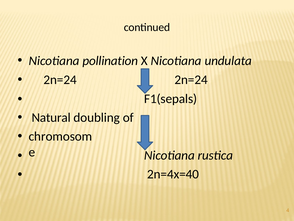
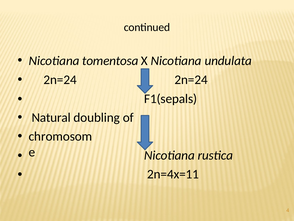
pollination: pollination -> tomentosa (110, 61)
2n=4x=40: 2n=4x=40 -> 2n=4x=11 (173, 174)
